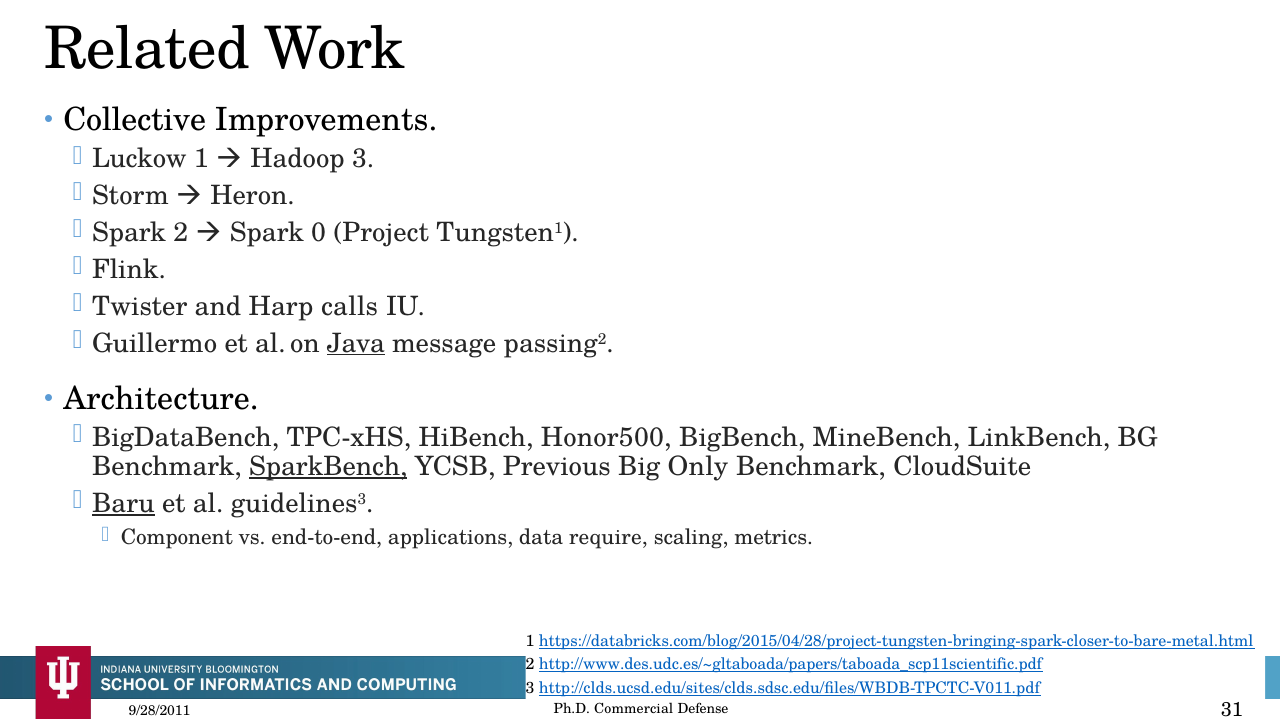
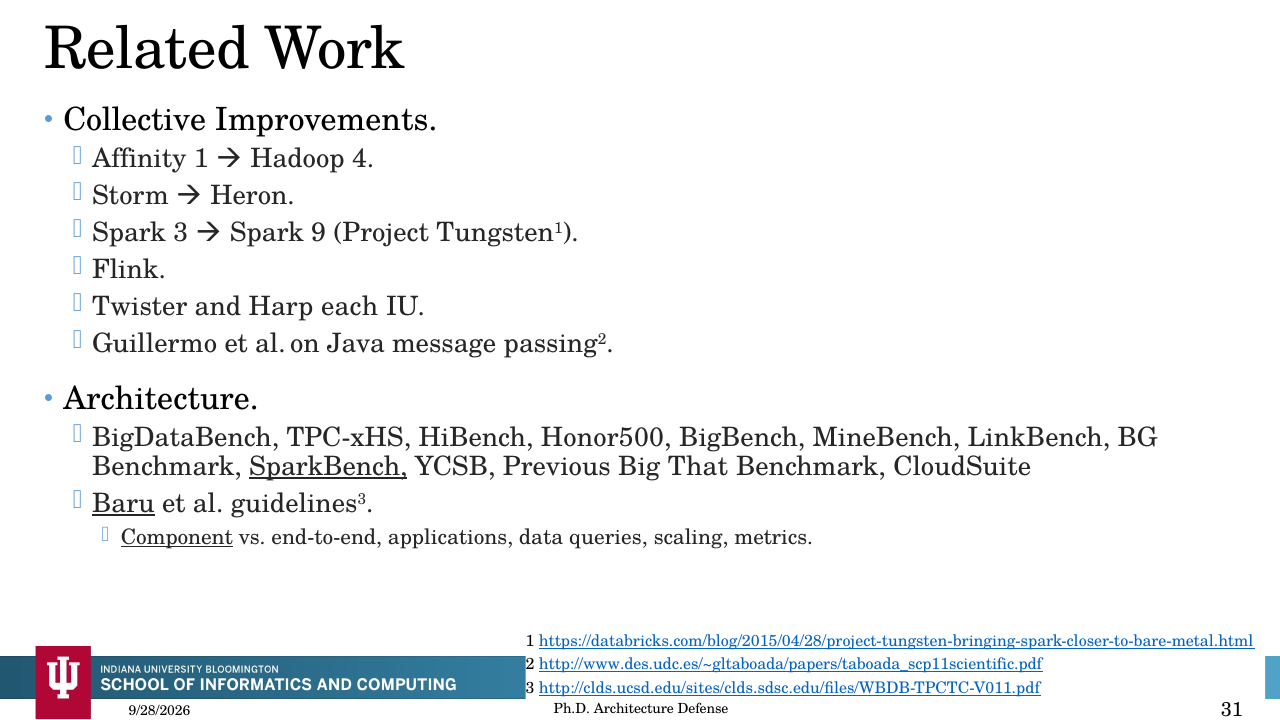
Luckow: Luckow -> Affinity (139, 159)
Hadoop 3: 3 -> 4 (363, 159)
Spark 2: 2 -> 3 (181, 233)
0: 0 -> 9 (319, 233)
calls: calls -> each (350, 306)
Java underline: present -> none (356, 343)
Only: Only -> That (698, 467)
Component underline: none -> present (177, 537)
require: require -> queries (608, 537)
9/28/2011: 9/28/2011 -> 9/28/2026 (160, 711)
Ph.D Commercial: Commercial -> Architecture (634, 709)
